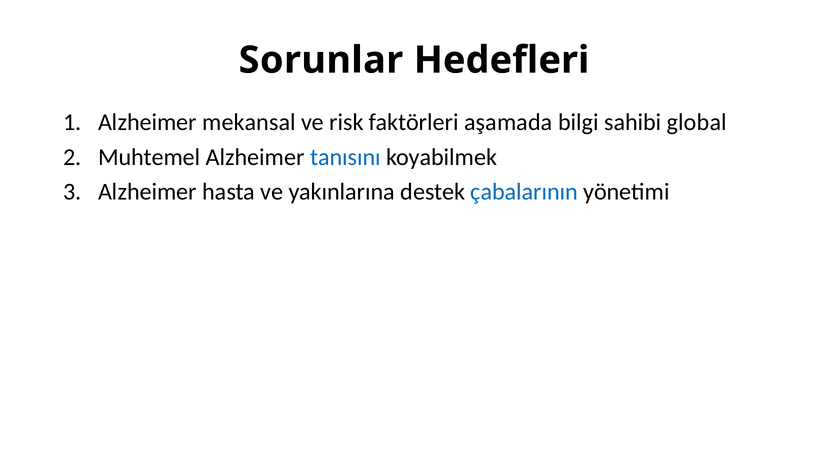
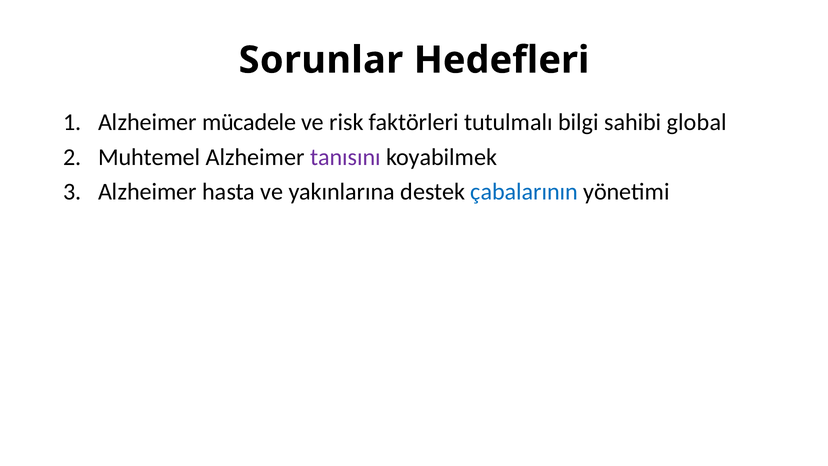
mekansal: mekansal -> mücadele (249, 122)
aşamada: aşamada -> tutulmalı (508, 122)
tanısını colour: blue -> purple (345, 157)
